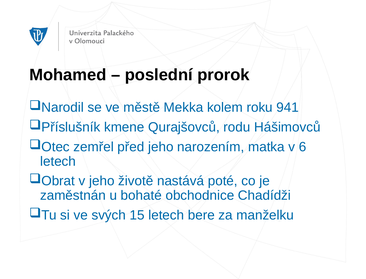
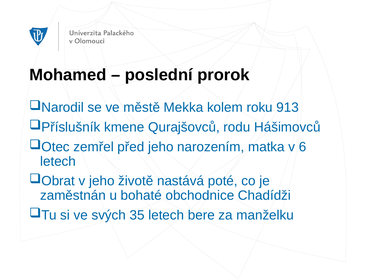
941: 941 -> 913 (288, 107)
15: 15 -> 35 (137, 215)
